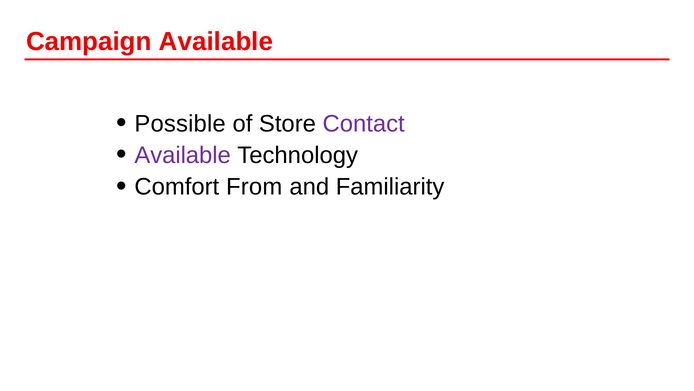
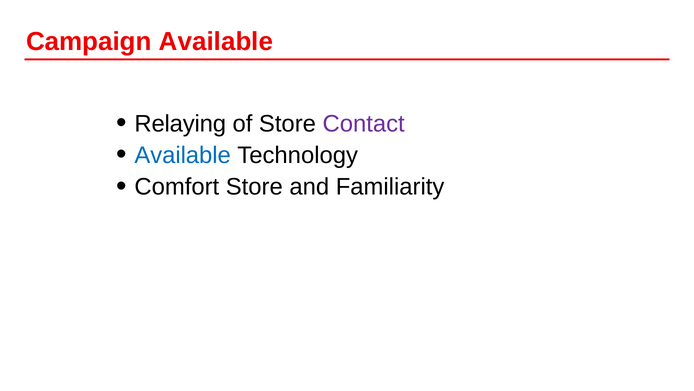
Possible: Possible -> Relaying (180, 124)
Available colour: purple -> blue (183, 155)
Comfort From: From -> Store (254, 187)
